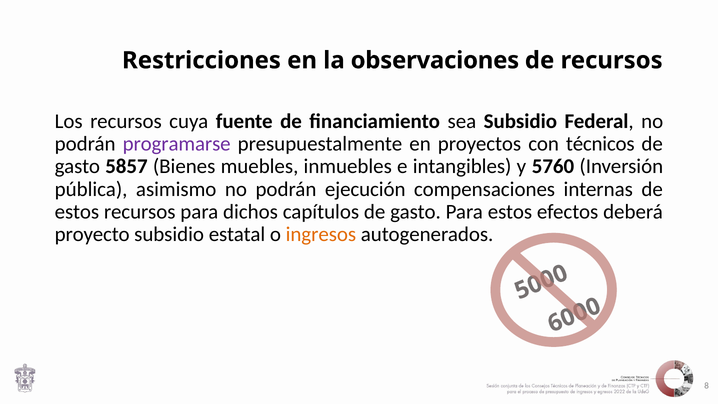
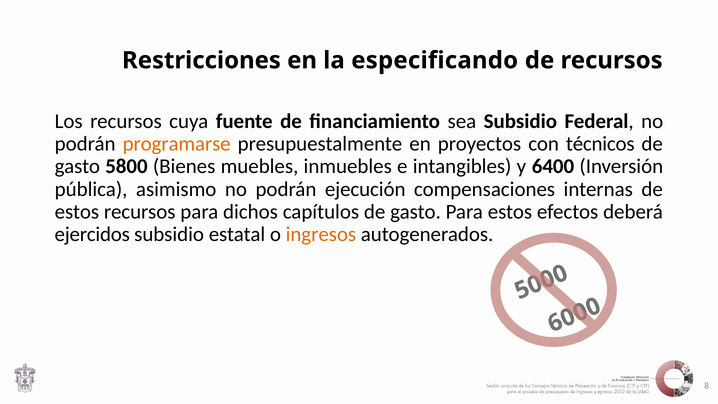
observaciones: observaciones -> especificando (435, 60)
programarse colour: purple -> orange (177, 144)
5857: 5857 -> 5800 (126, 167)
5760: 5760 -> 6400 (553, 167)
proyecto: proyecto -> ejercidos (92, 234)
